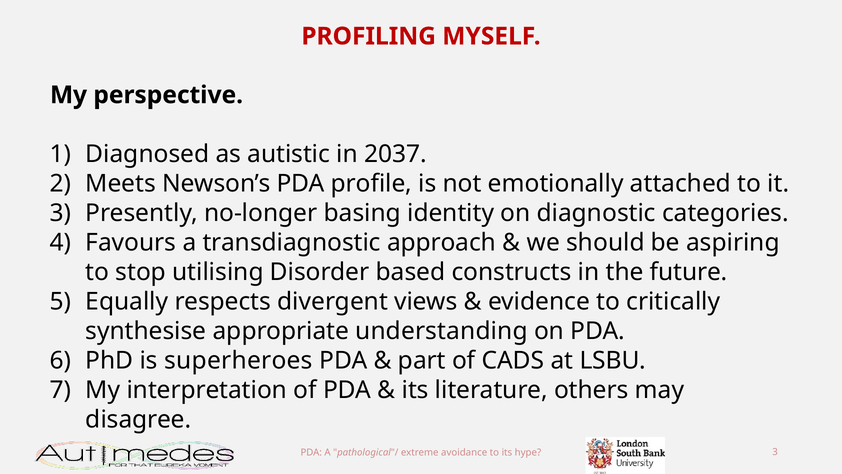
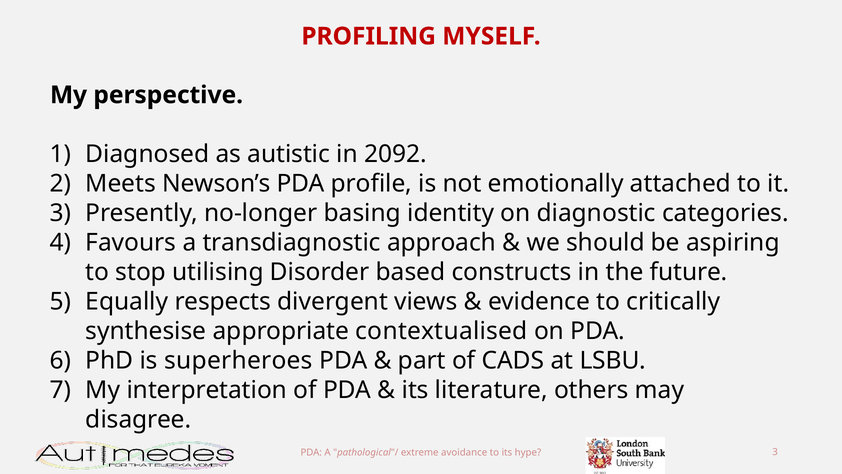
2037: 2037 -> 2092 (396, 154)
understanding: understanding -> contextualised (441, 331)
